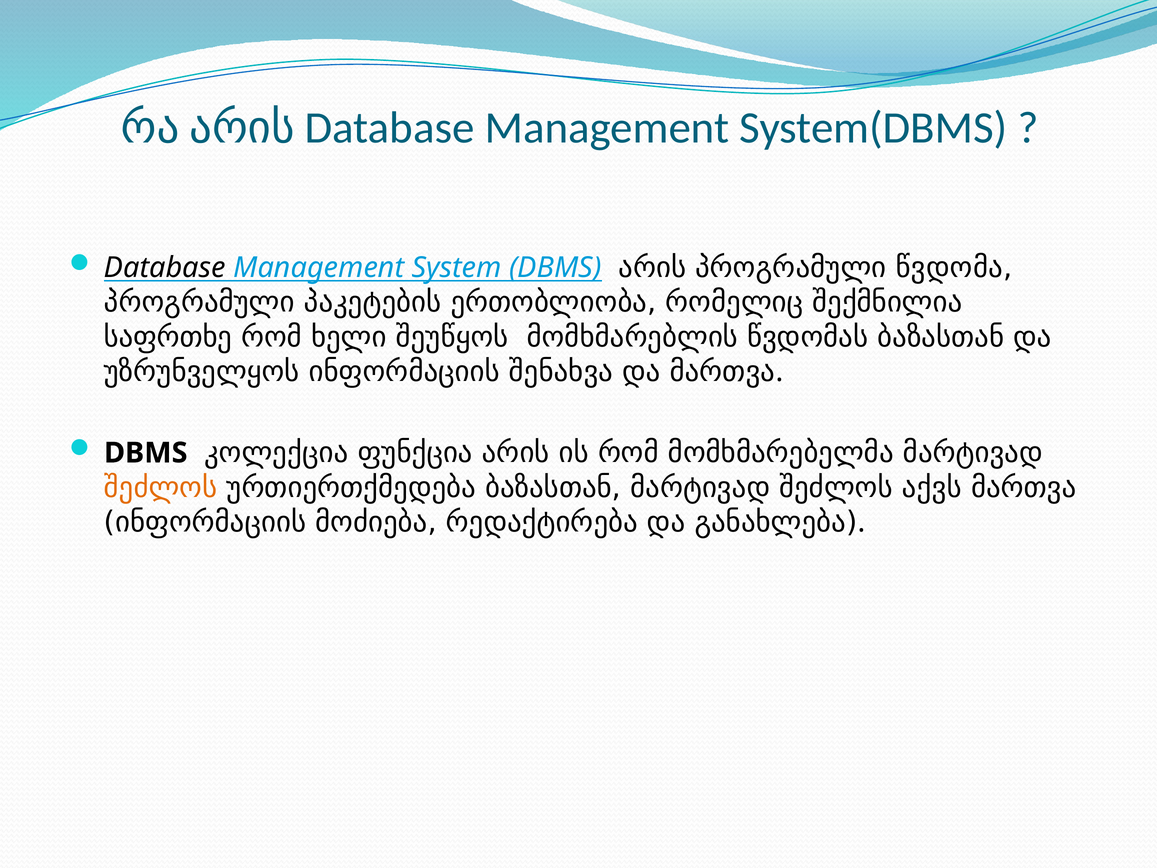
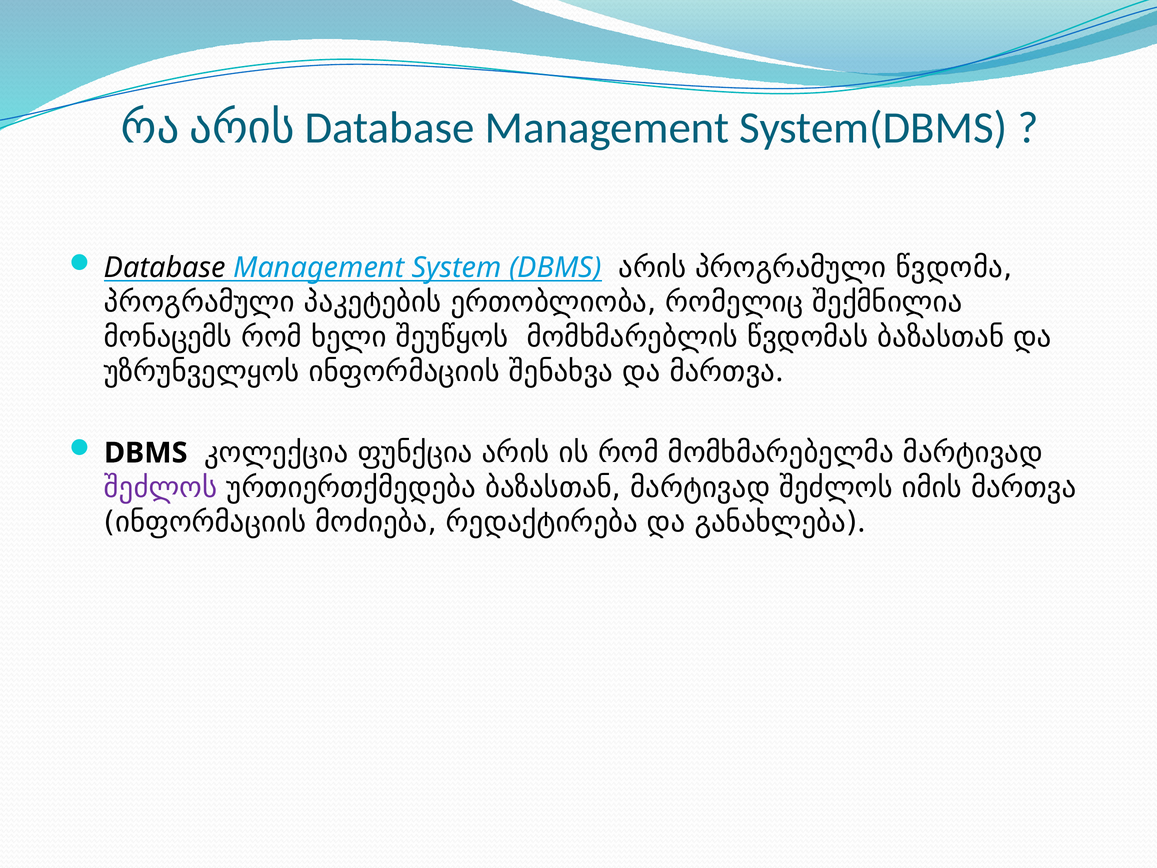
საფრთხე: საფრთხე -> მონაცემს (168, 337)
შეძლოს colour: orange -> purple (161, 487)
აქვს: აქვს -> იმის (932, 487)
